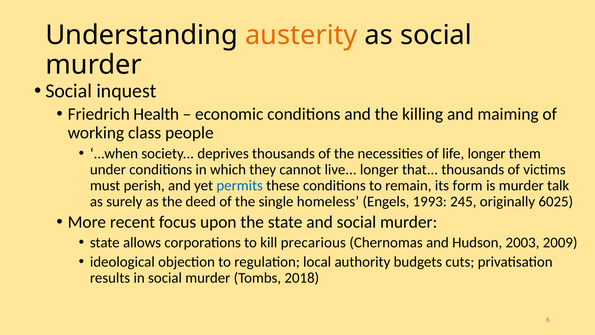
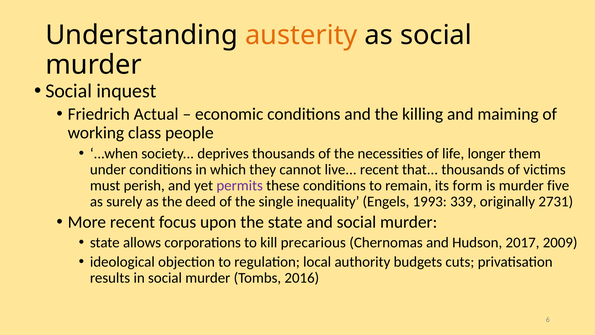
Health: Health -> Actual (156, 114)
live longer: longer -> recent (379, 169)
permits colour: blue -> purple (240, 185)
talk: talk -> five (558, 185)
homeless: homeless -> inequality (328, 201)
245: 245 -> 339 (463, 201)
6025: 6025 -> 2731 (556, 201)
2003: 2003 -> 2017 (523, 242)
2018: 2018 -> 2016 (302, 278)
